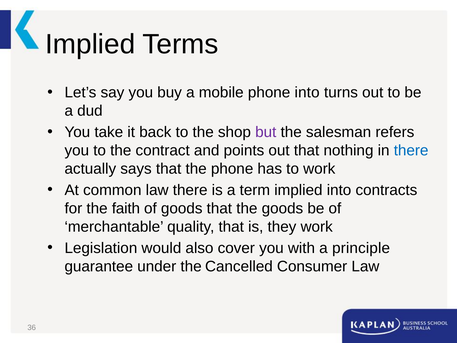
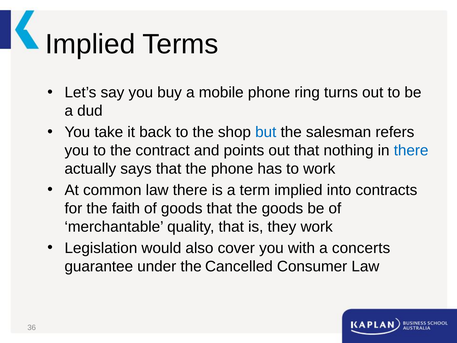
phone into: into -> ring (307, 92)
but colour: purple -> blue (266, 132)
principle: principle -> concerts (361, 248)
